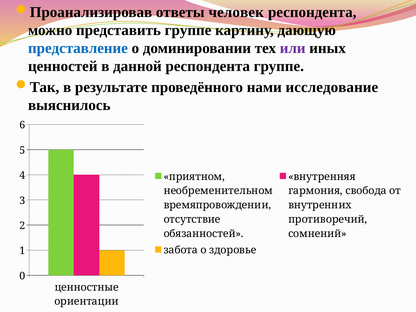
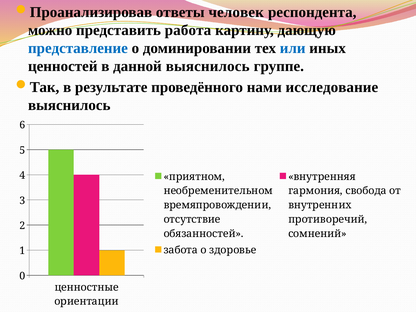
представить группе: группе -> работа (188, 30)
или colour: purple -> blue (293, 48)
данной респондента: респондента -> выяснилось (208, 66)
